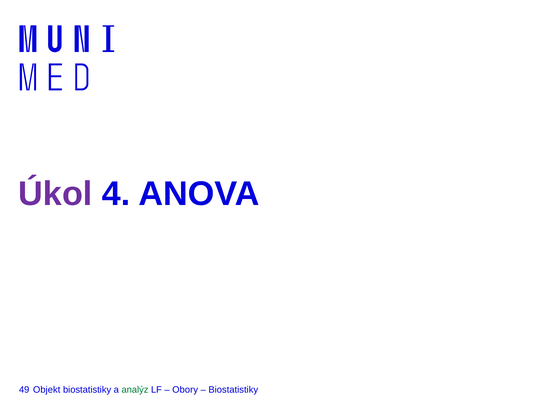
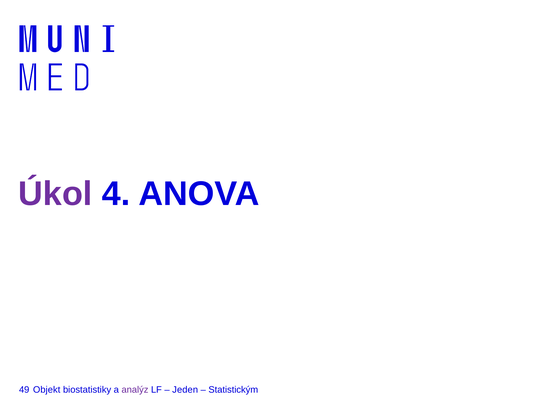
analýz colour: green -> purple (135, 390)
Obory: Obory -> Jeden (185, 390)
Biostatistiky: Biostatistiky -> Statistickým (233, 390)
